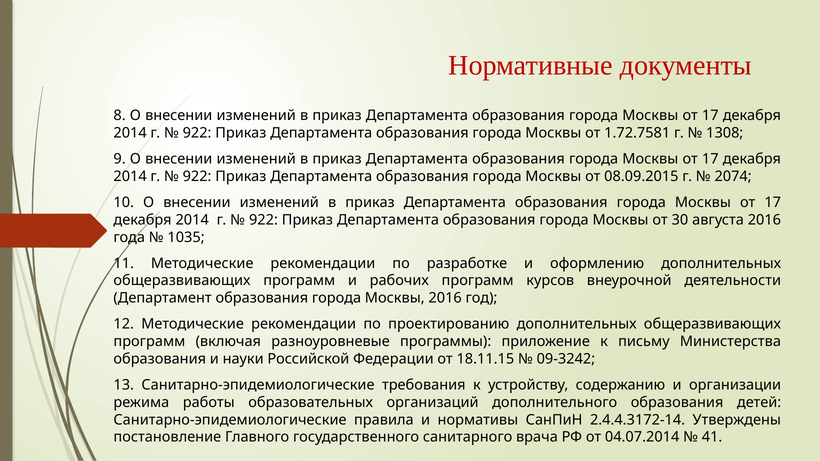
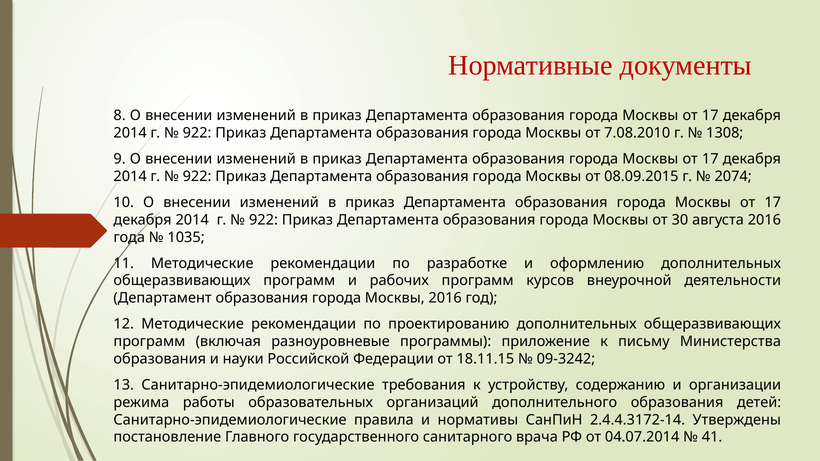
1.72.7581: 1.72.7581 -> 7.08.2010 (637, 133)
